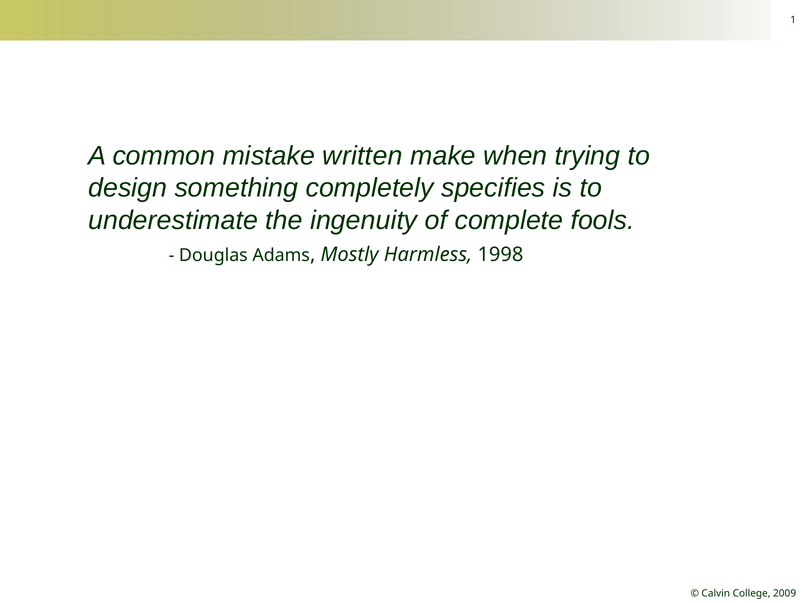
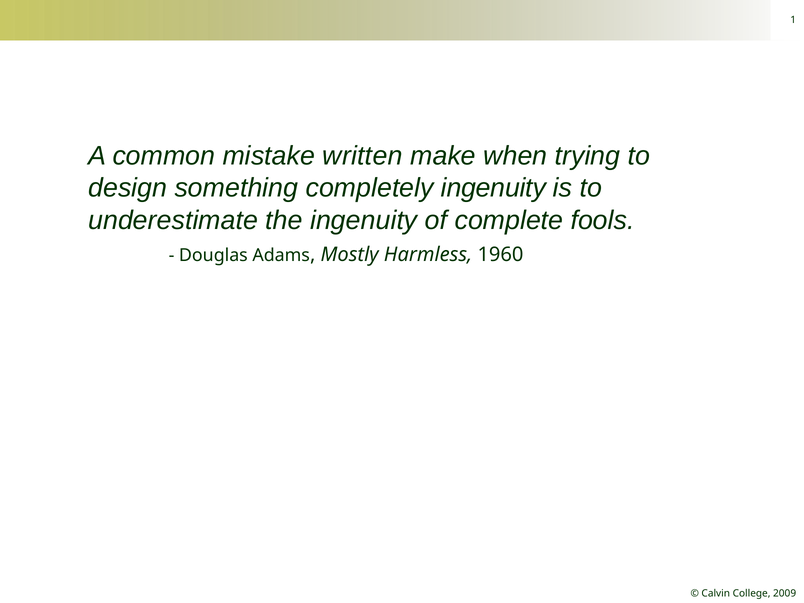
completely specifies: specifies -> ingenuity (493, 188)
1998: 1998 -> 1960 (500, 255)
